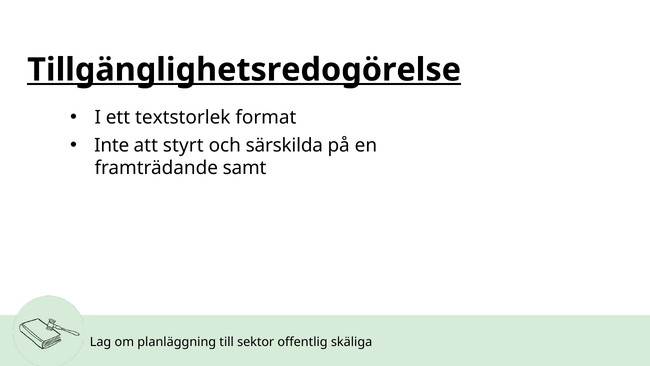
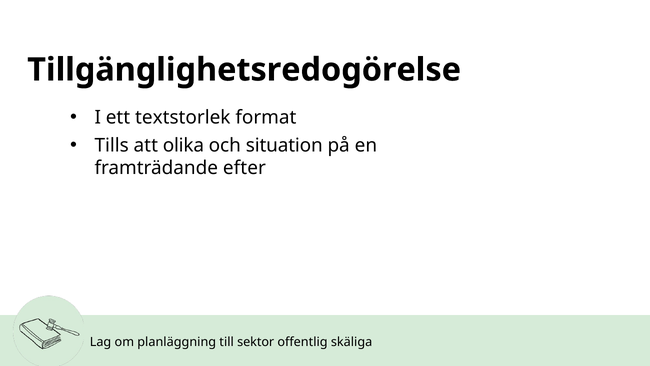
Tillgänglighetsredogörelse underline: present -> none (244, 70)
Inte: Inte -> Tills (112, 145)
styrt: styrt -> olika (183, 145)
särskilda: särskilda -> situation (284, 145)
samt: samt -> efter (244, 168)
